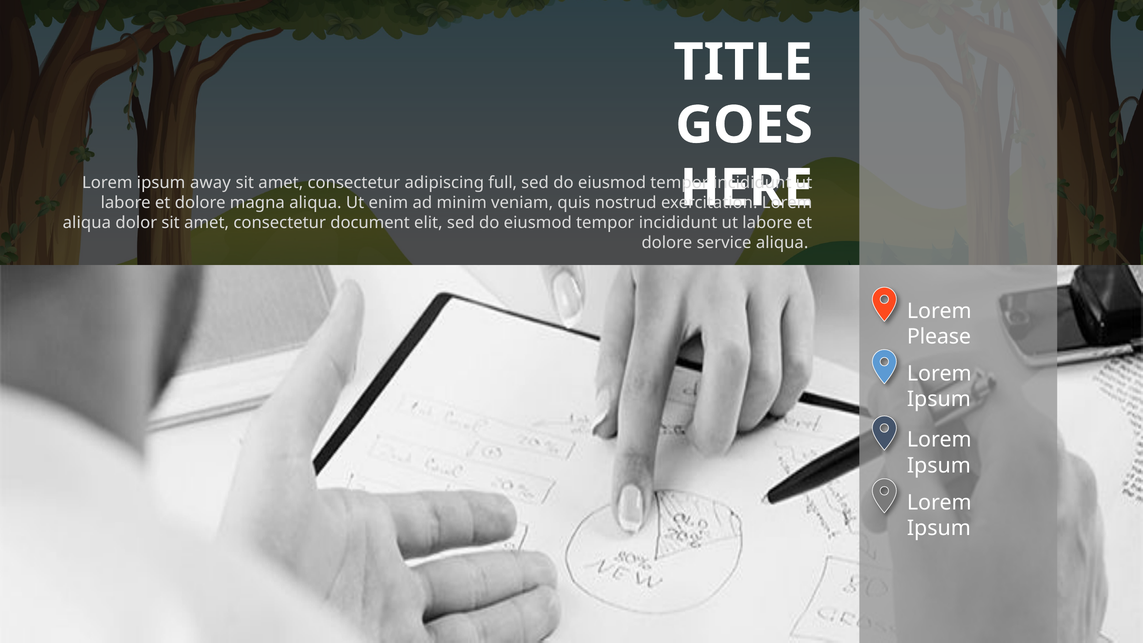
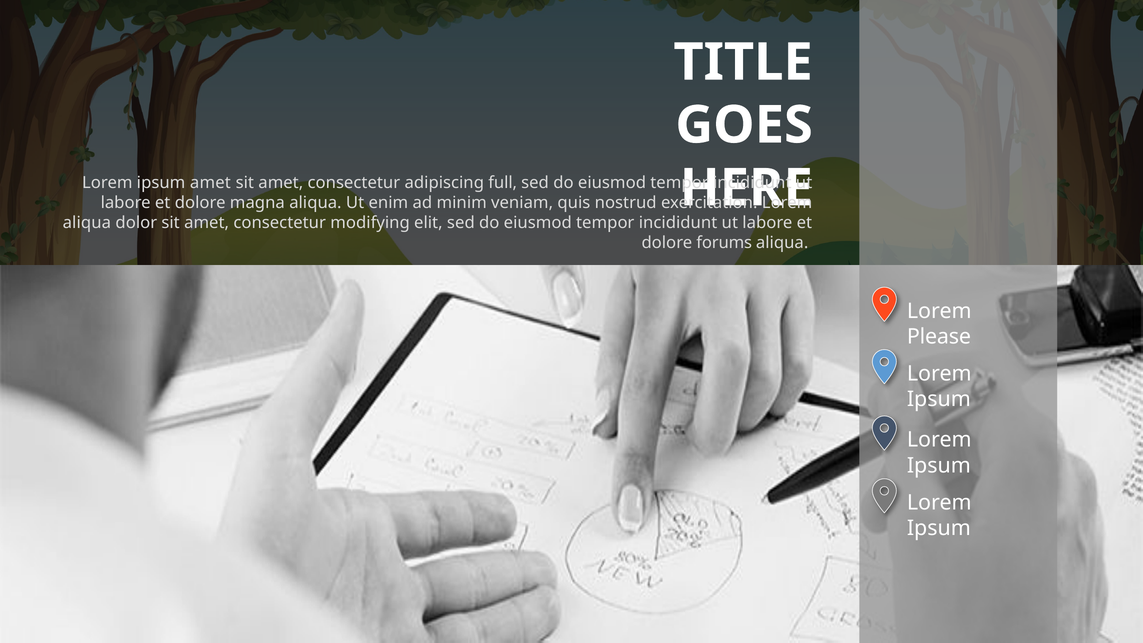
ipsum away: away -> amet (210, 183)
document: document -> modifying (370, 223)
service: service -> forums (724, 243)
